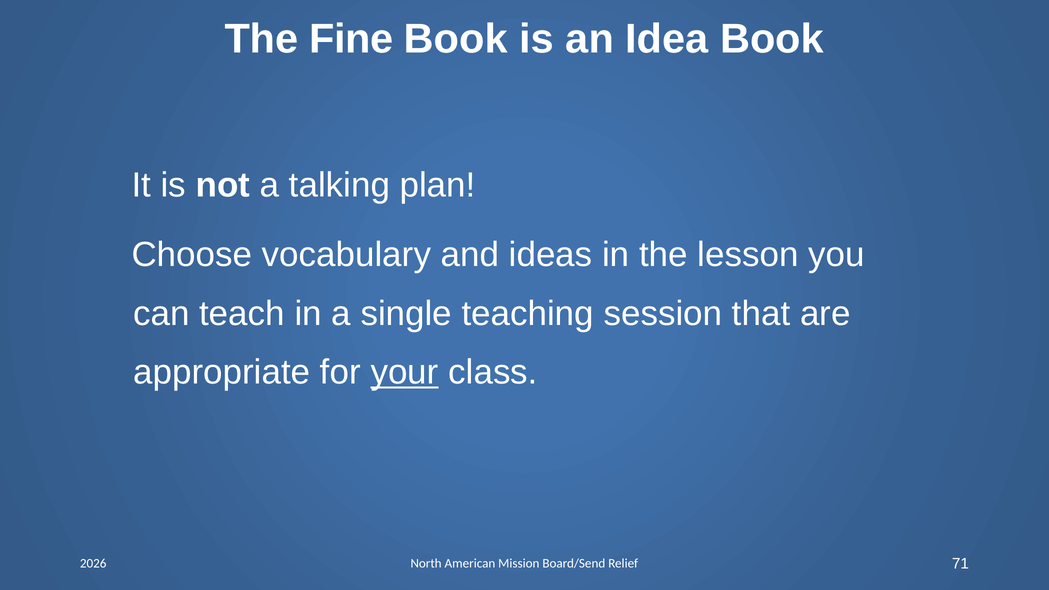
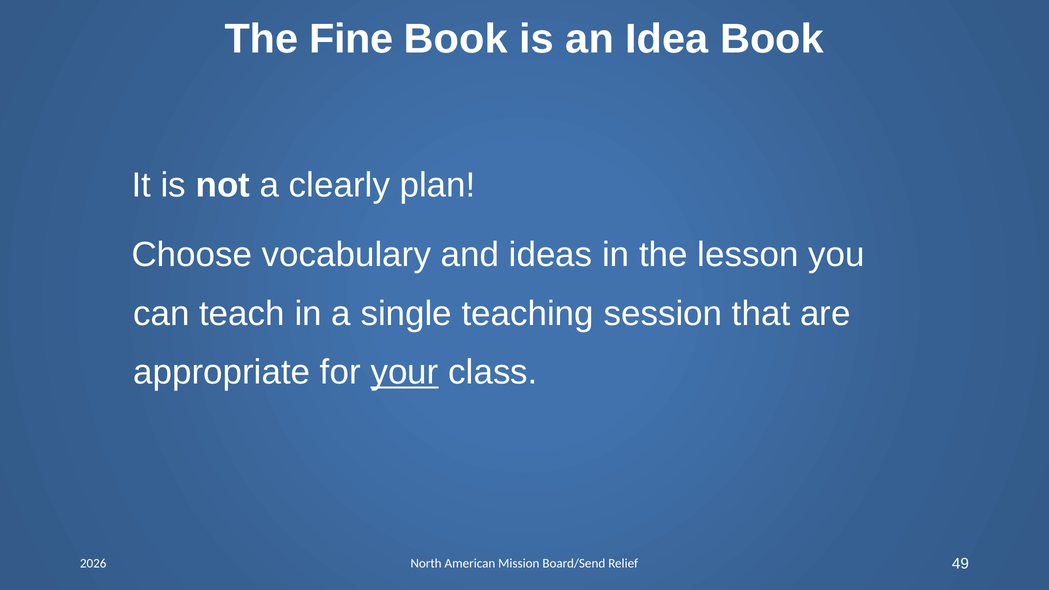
talking: talking -> clearly (339, 185)
71: 71 -> 49 (960, 564)
